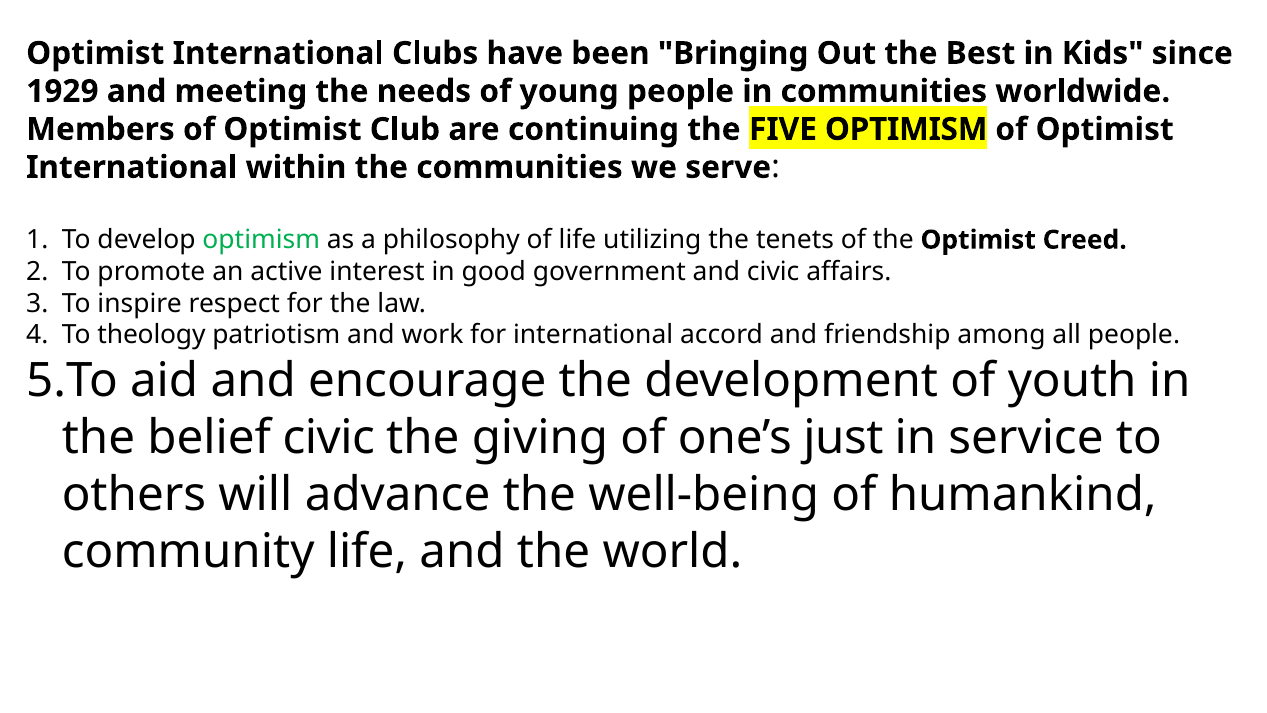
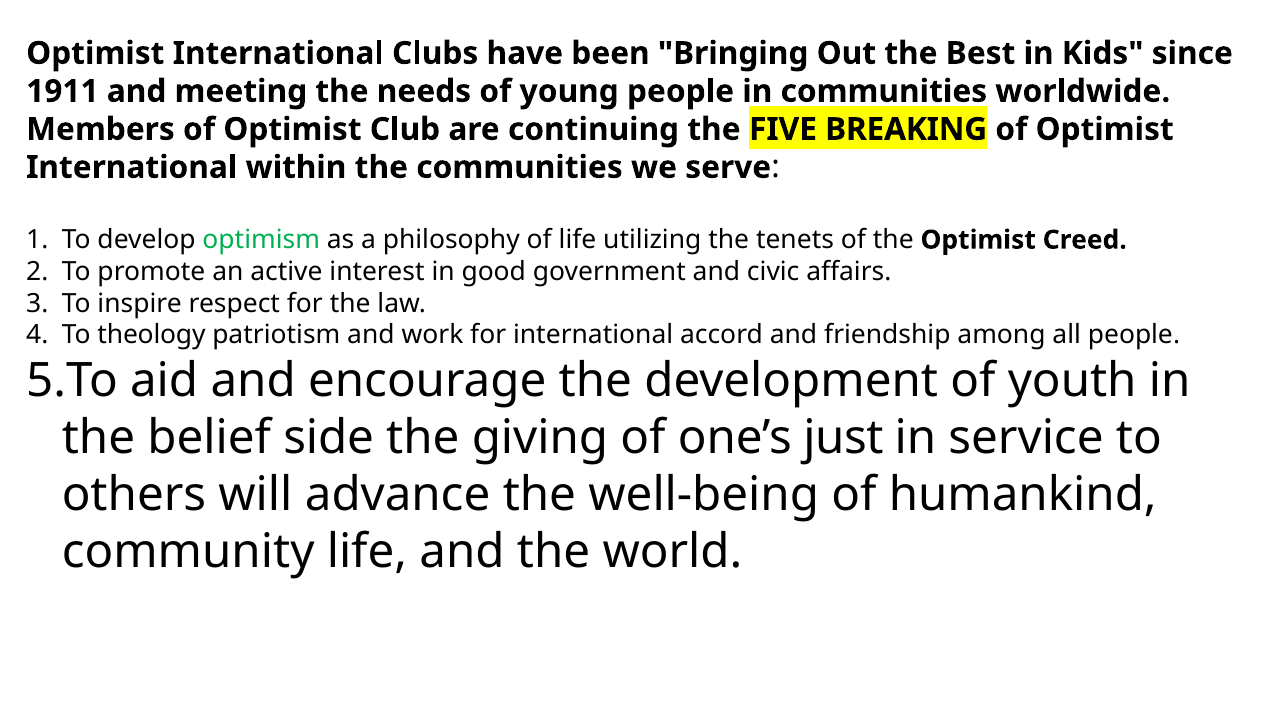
1929: 1929 -> 1911 (62, 91)
FIVE OPTIMISM: OPTIMISM -> BREAKING (906, 129)
belief civic: civic -> side (329, 438)
